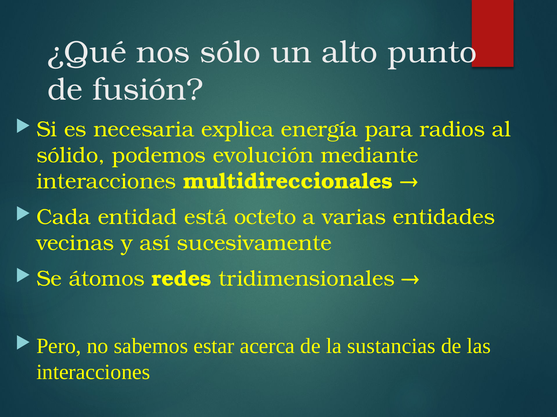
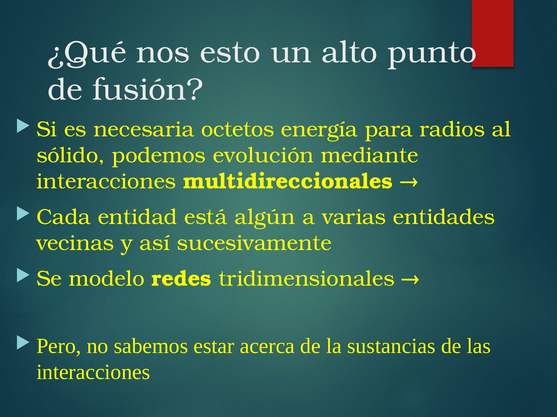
sólo: sólo -> esto (230, 53)
explica: explica -> octetos (238, 130)
octeto: octeto -> algún (265, 217)
átomos: átomos -> modelo (107, 279)
